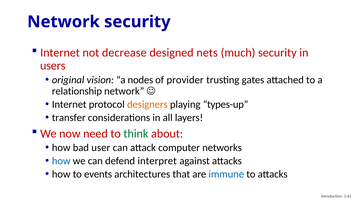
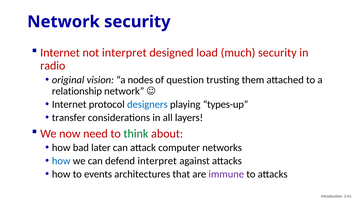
not decrease: decrease -> interpret (124, 53)
nets: nets -> load (207, 53)
users: users -> radio (53, 66)
provider: provider -> question (185, 80)
gates: gates -> them (253, 80)
designers colour: orange -> blue (147, 104)
user: user -> later (101, 148)
immune colour: blue -> purple (226, 174)
